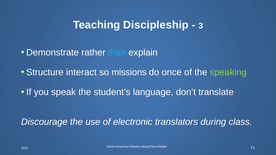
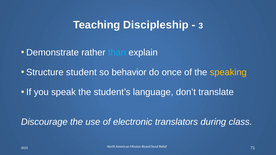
interact: interact -> student (81, 72)
missions: missions -> behavior (129, 72)
speaking colour: light green -> yellow (228, 72)
